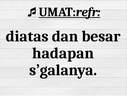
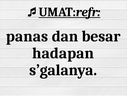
diatas: diatas -> panas (27, 36)
